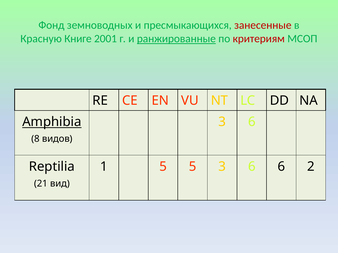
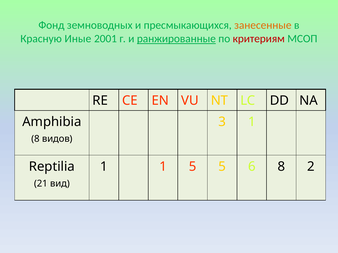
занесенные colour: red -> orange (263, 25)
Книге: Книге -> Иные (78, 39)
Amphibia underline: present -> none (52, 122)
6: 6 -> 1 (252, 122)
1 5: 5 -> 1 (163, 167)
5 3: 3 -> 5 (222, 167)
6 6: 6 -> 8 (281, 167)
